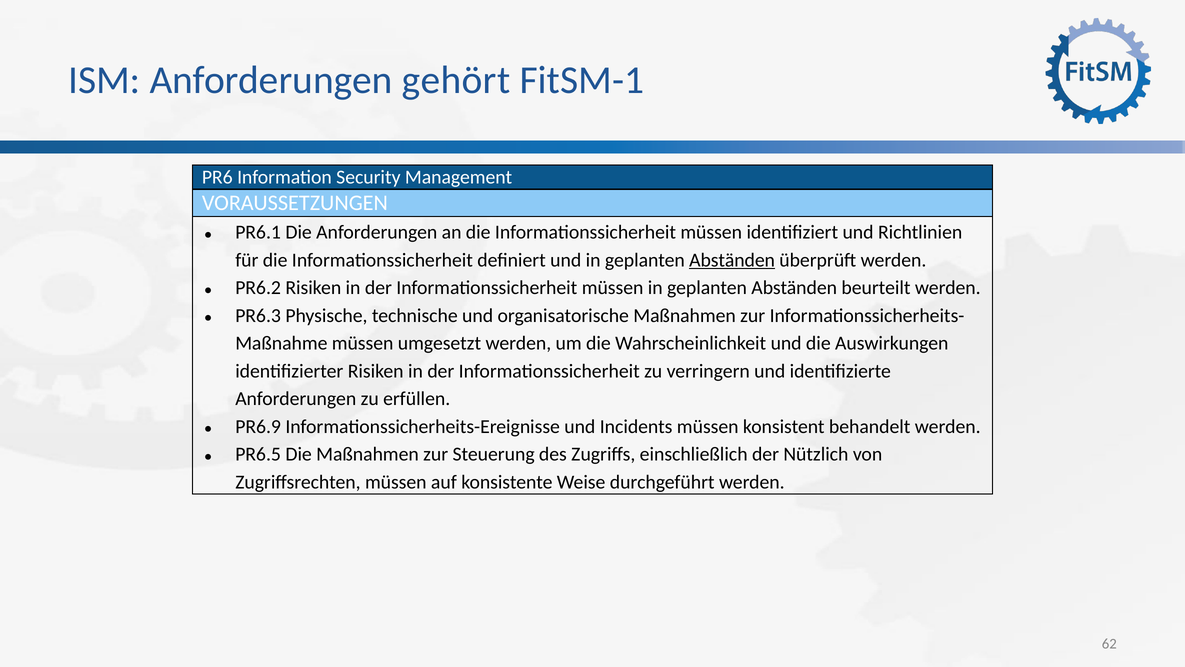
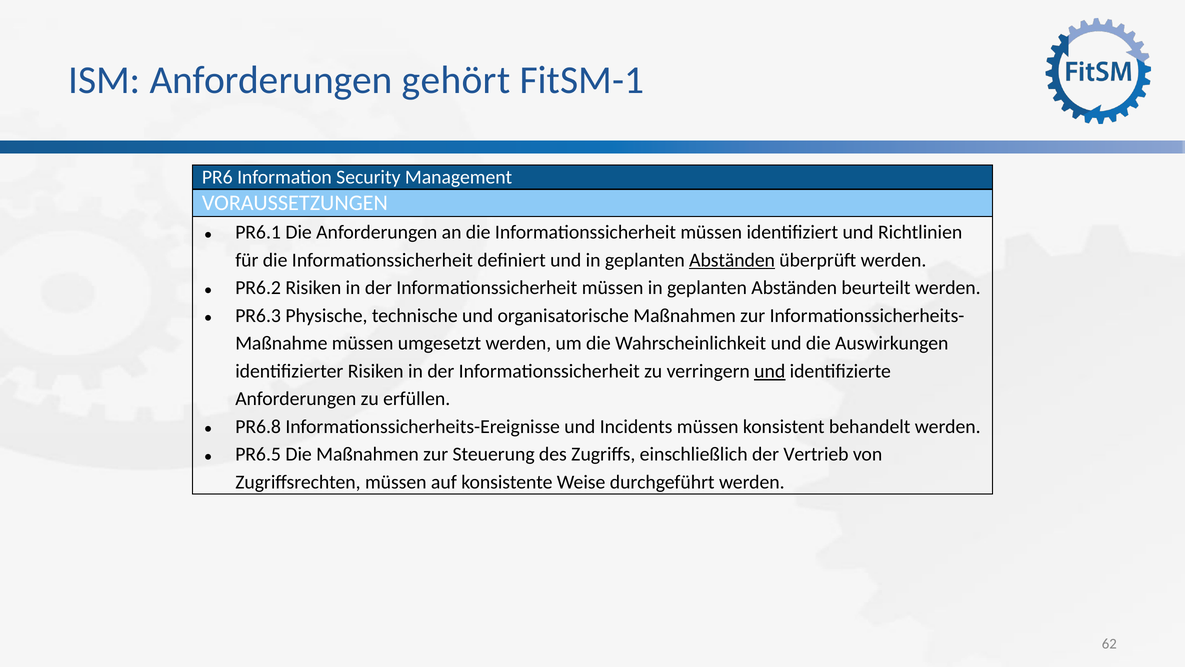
und underline: none -> present (770, 371)
PR6.9: PR6.9 -> PR6.8 (258, 426)
Nützlich: Nützlich -> Vertrieb (816, 454)
